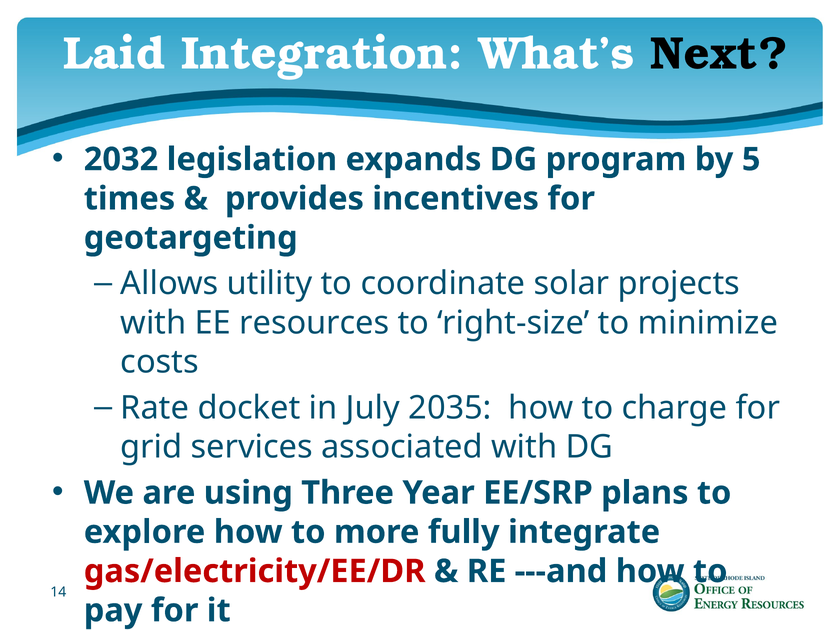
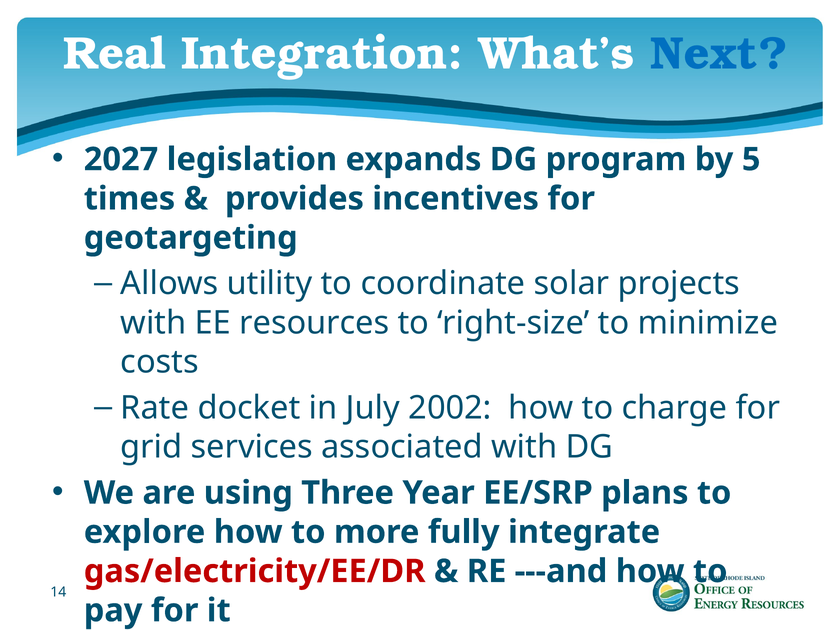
Laid: Laid -> Real (115, 54)
Next colour: black -> blue (719, 54)
2032: 2032 -> 2027 (121, 159)
2035: 2035 -> 2002 (450, 407)
